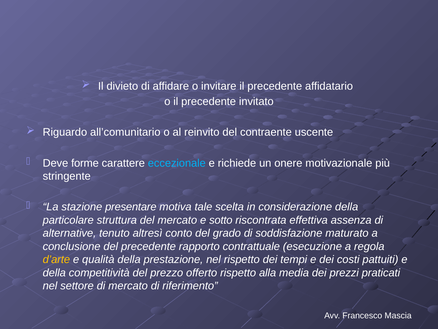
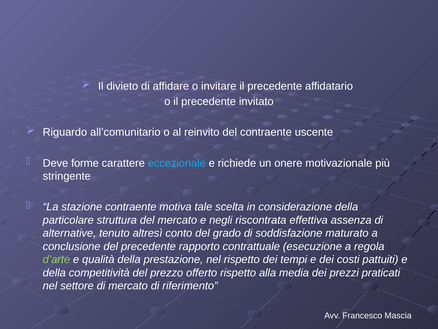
stazione presentare: presentare -> contraente (131, 207)
sotto: sotto -> negli (221, 220)
d’arte colour: yellow -> light green (56, 259)
